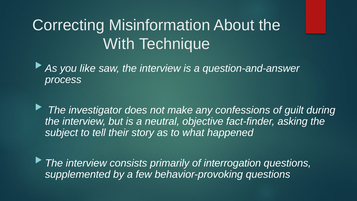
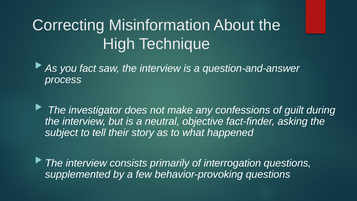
With: With -> High (119, 44)
like: like -> fact (88, 68)
